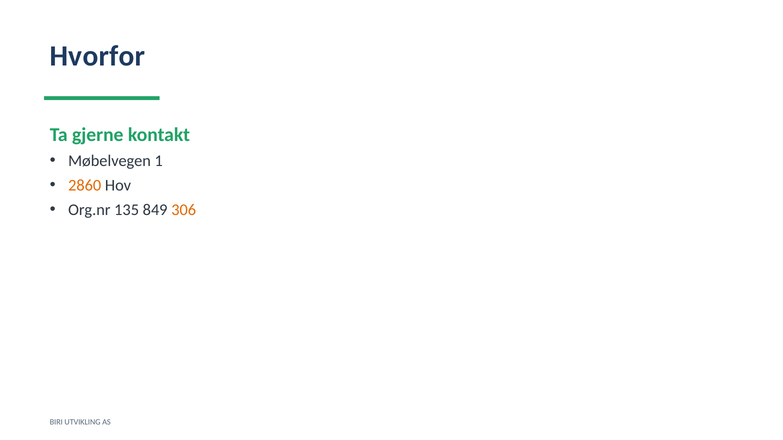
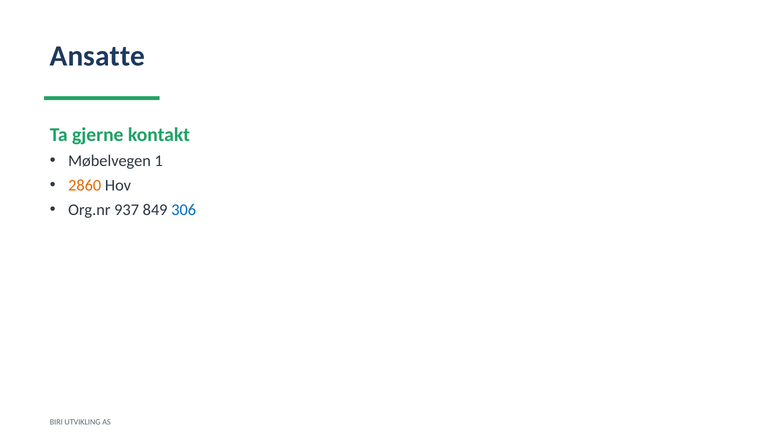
Hvorfor: Hvorfor -> Ansatte (97, 56)
135: 135 -> 937 (127, 210)
306 colour: orange -> blue (184, 210)
